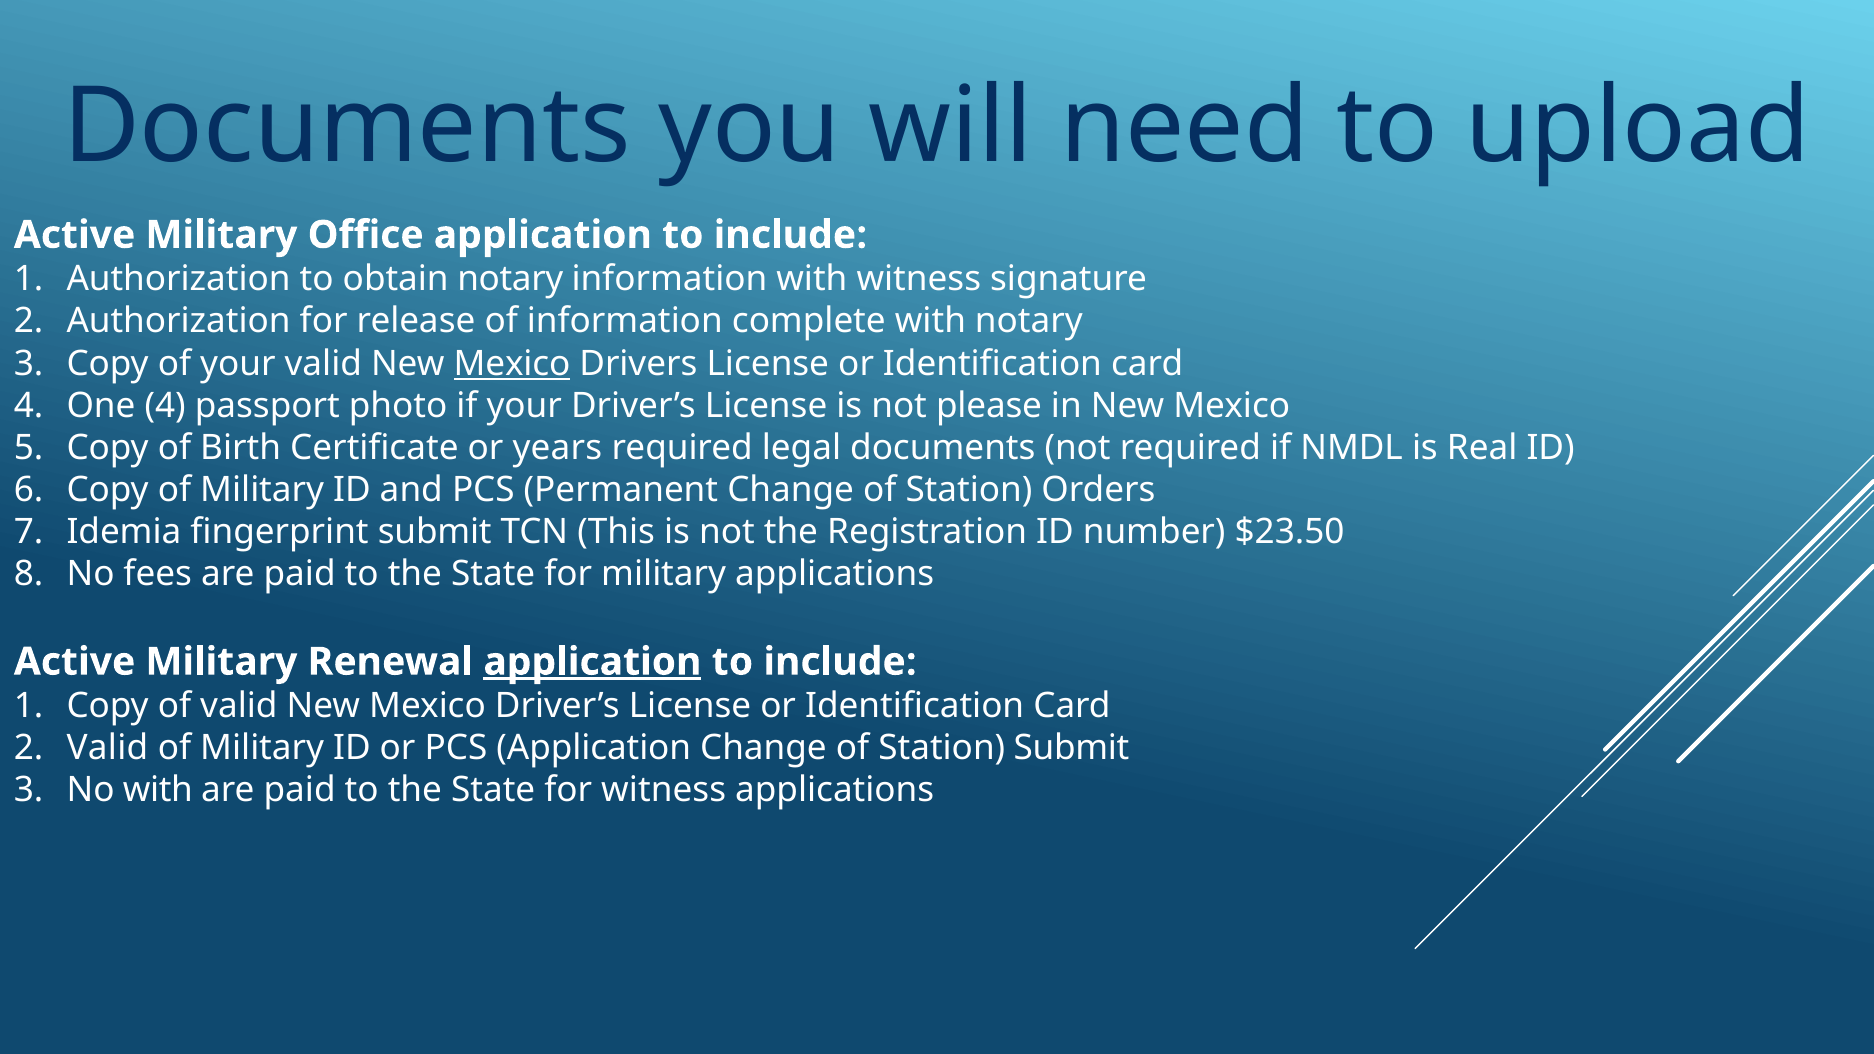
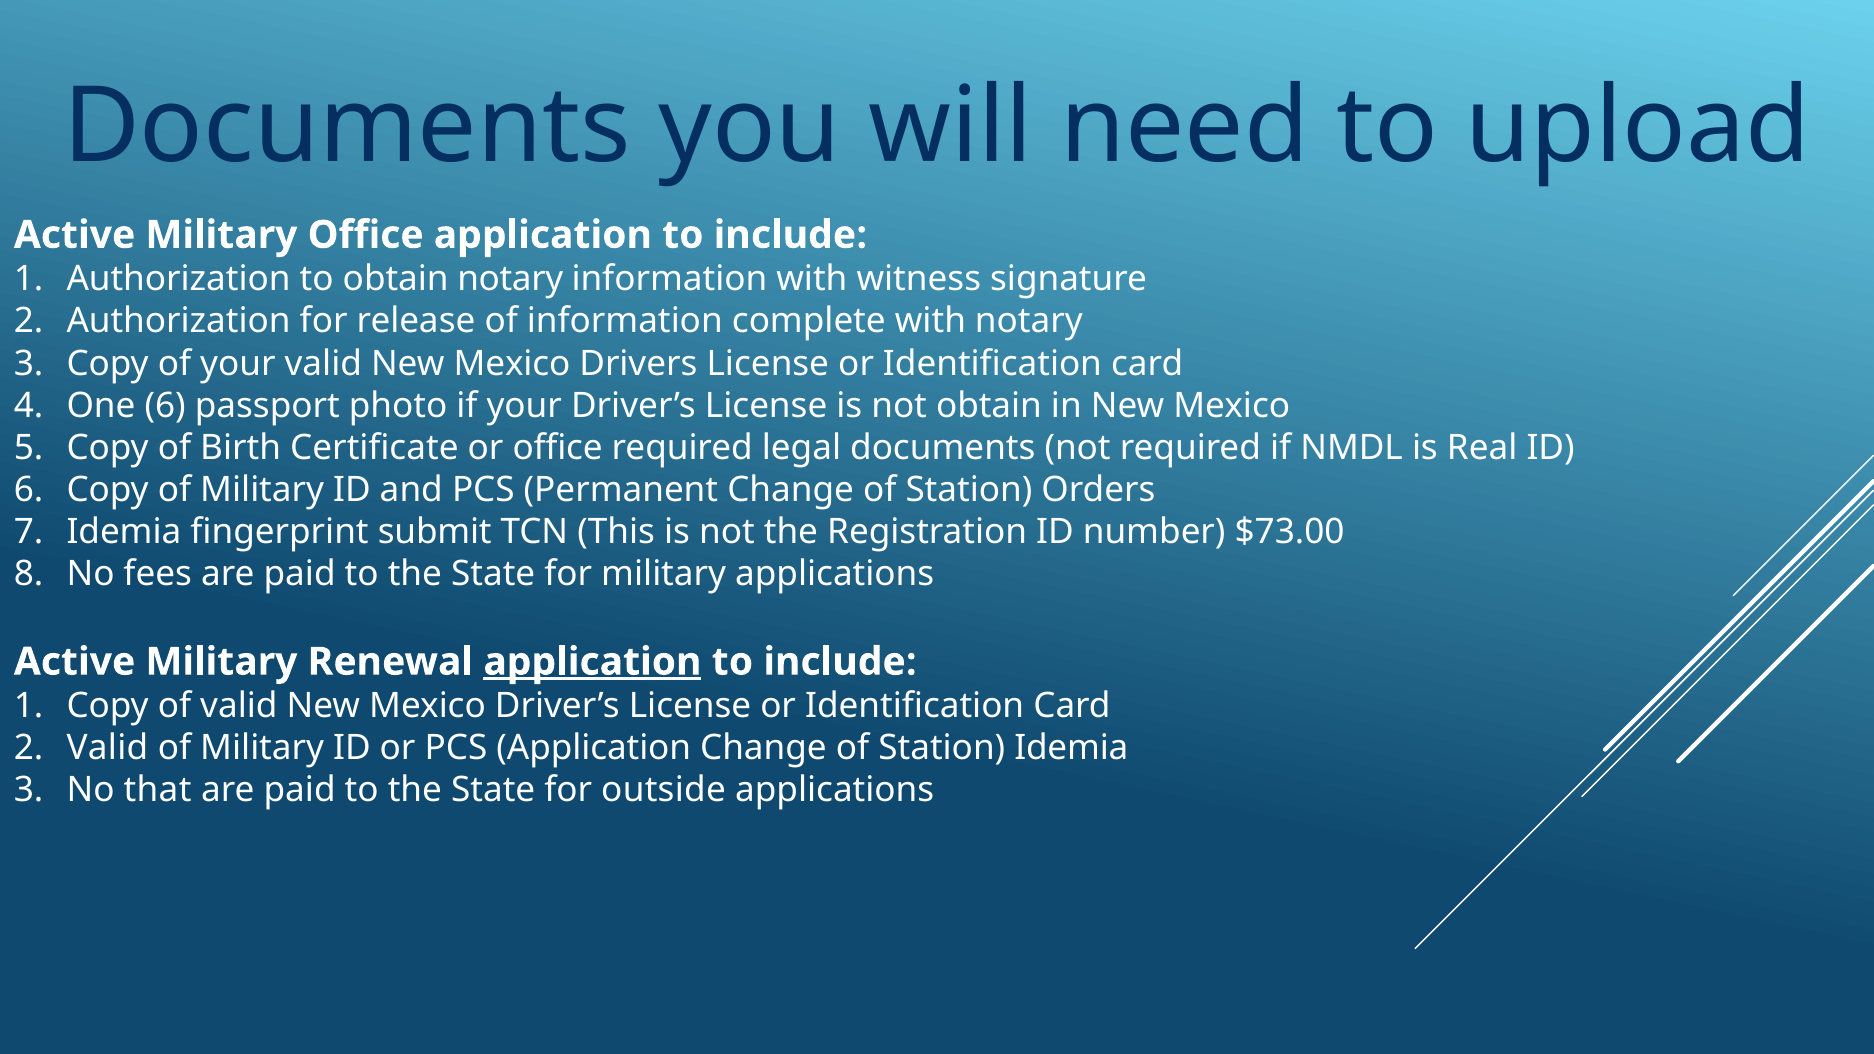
Mexico underline: present -> none (512, 364)
One 4: 4 -> 6 (165, 406)
not please: please -> obtain (989, 406)
or years: years -> office (558, 448)
$23.50: $23.50 -> $73.00 (1290, 532)
Station Submit: Submit -> Idemia (1071, 748)
No with: with -> that (158, 790)
for witness: witness -> outside (664, 790)
